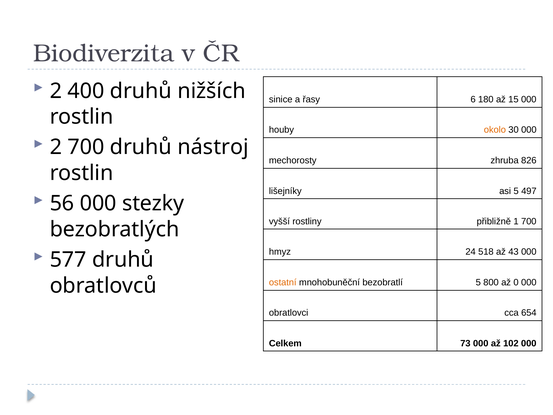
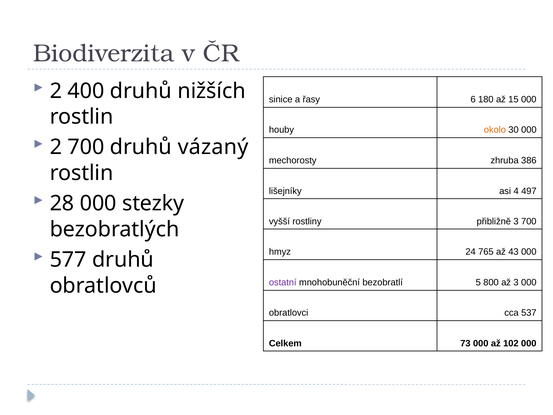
nástroj: nástroj -> vázaný (213, 147)
826: 826 -> 386 (529, 160)
asi 5: 5 -> 4 (516, 191)
56: 56 -> 28 (62, 203)
přibližně 1: 1 -> 3 (516, 221)
518: 518 -> 765 (486, 252)
ostatní colour: orange -> purple (283, 282)
až 0: 0 -> 3 (516, 282)
654: 654 -> 537 (529, 313)
